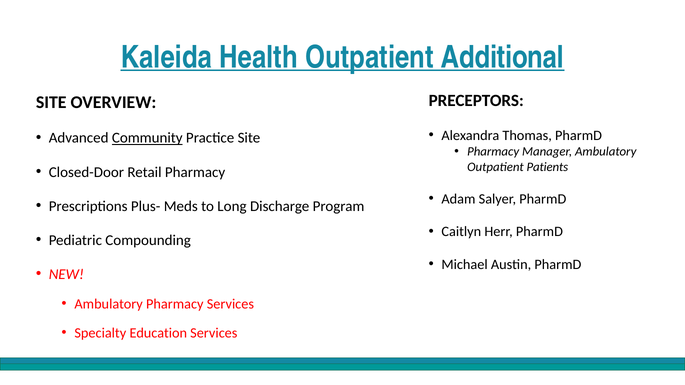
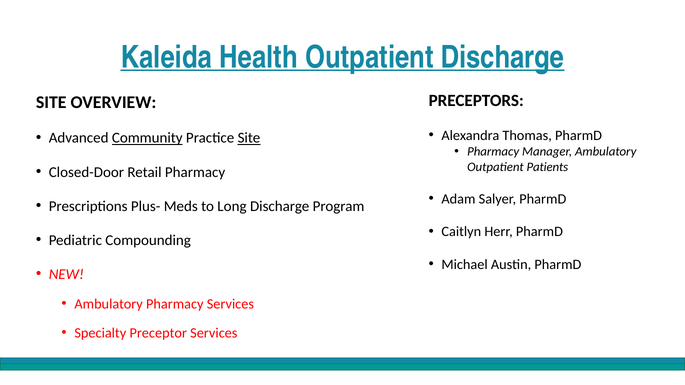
Outpatient Additional: Additional -> Discharge (502, 58)
Site underline: none -> present (249, 138)
Education: Education -> Preceptor (158, 333)
